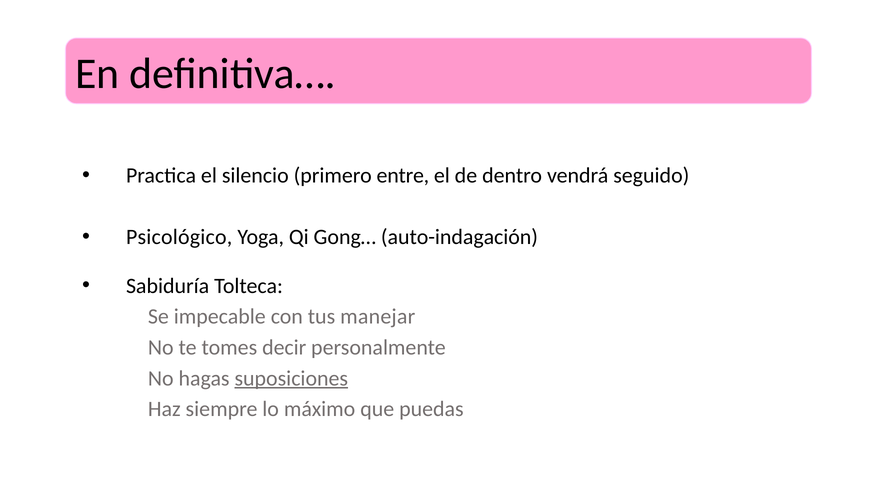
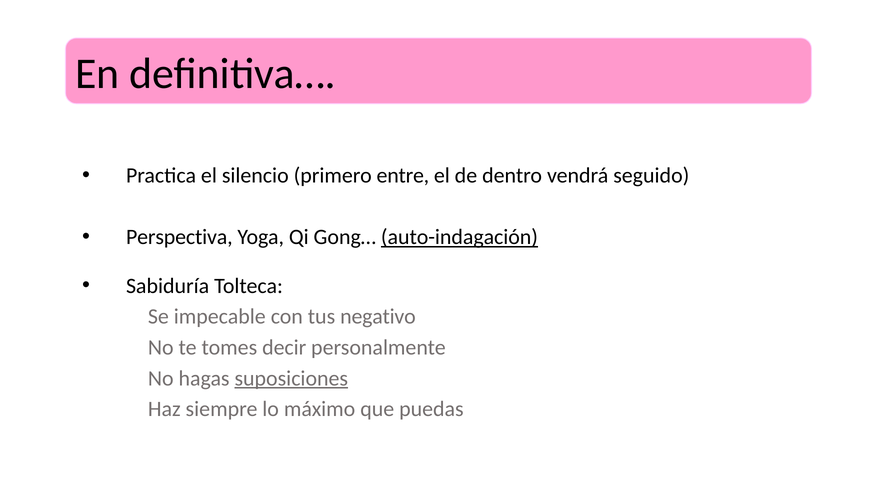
Psicológico: Psicológico -> Perspectiva (179, 237)
auto-indagación underline: none -> present (459, 237)
manejar: manejar -> negativo (378, 317)
